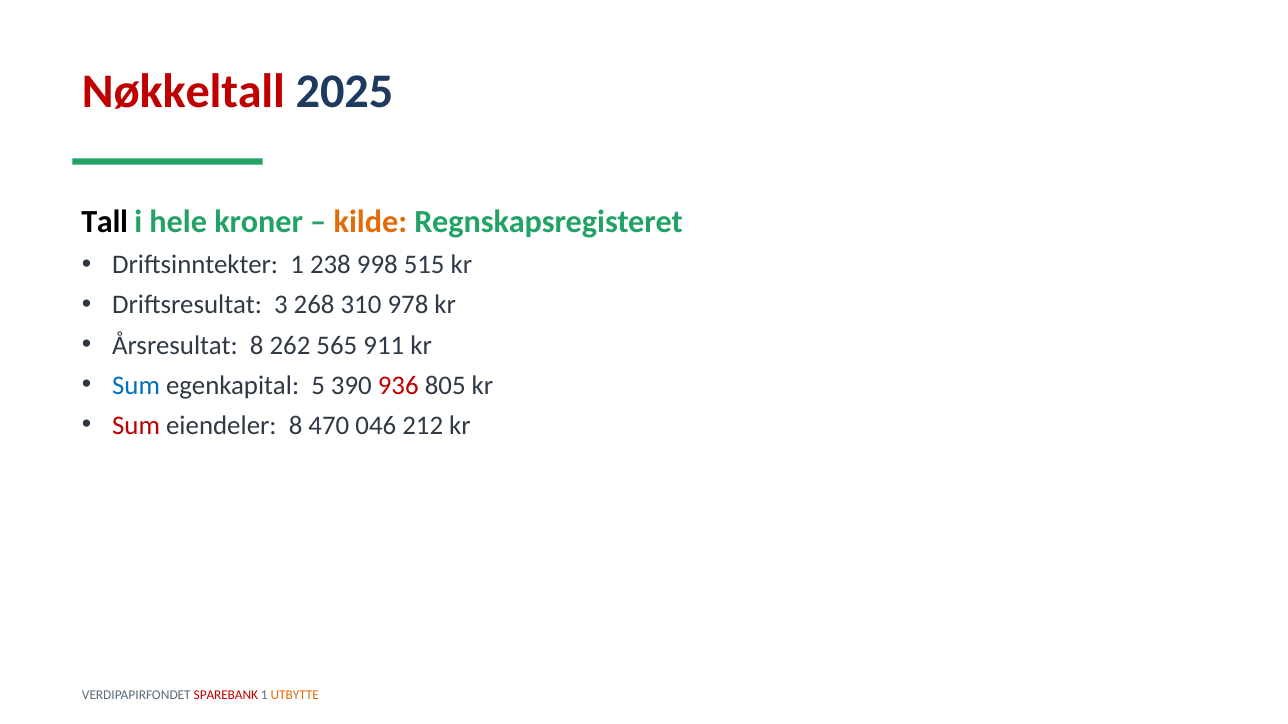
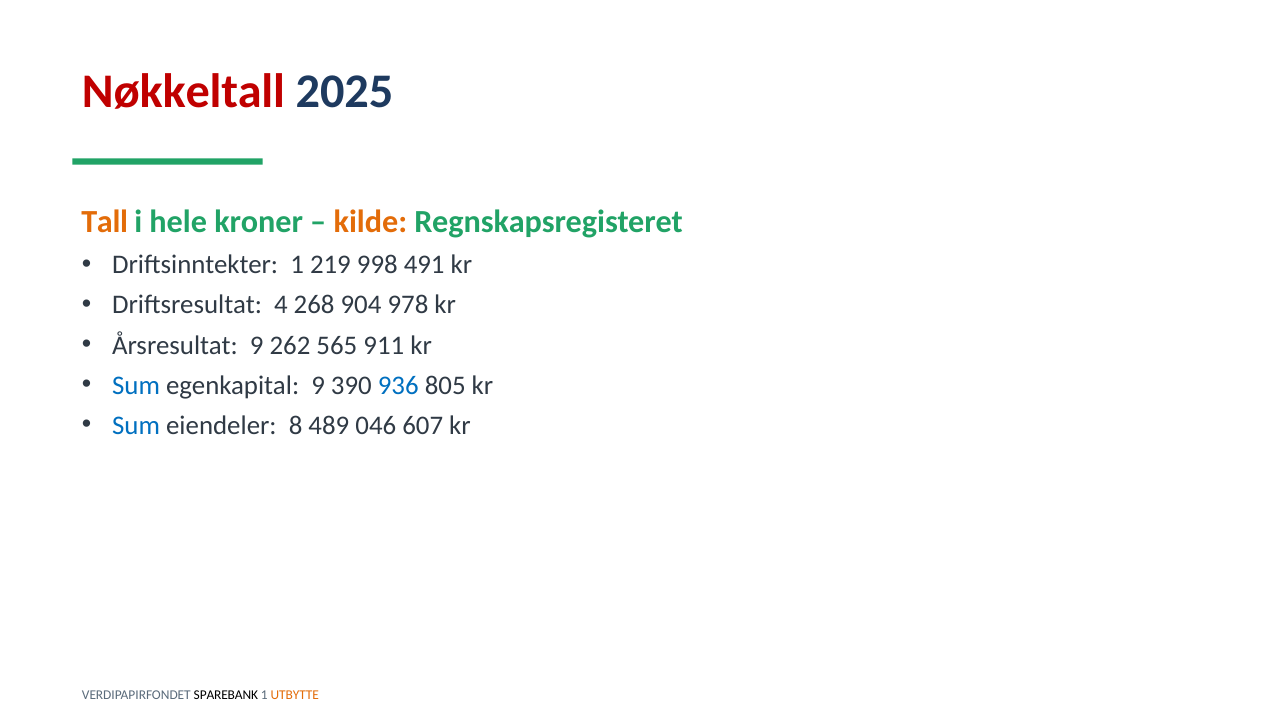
Tall colour: black -> orange (105, 222)
238: 238 -> 219 (330, 265)
515: 515 -> 491 (424, 265)
3: 3 -> 4 (281, 305)
310: 310 -> 904 (361, 305)
Årsresultat 8: 8 -> 9 (257, 345)
egenkapital 5: 5 -> 9 (318, 386)
936 colour: red -> blue (398, 386)
Sum colour: red -> blue (136, 426)
470: 470 -> 489 (329, 426)
212: 212 -> 607 (423, 426)
SPAREBANK colour: red -> black (226, 695)
